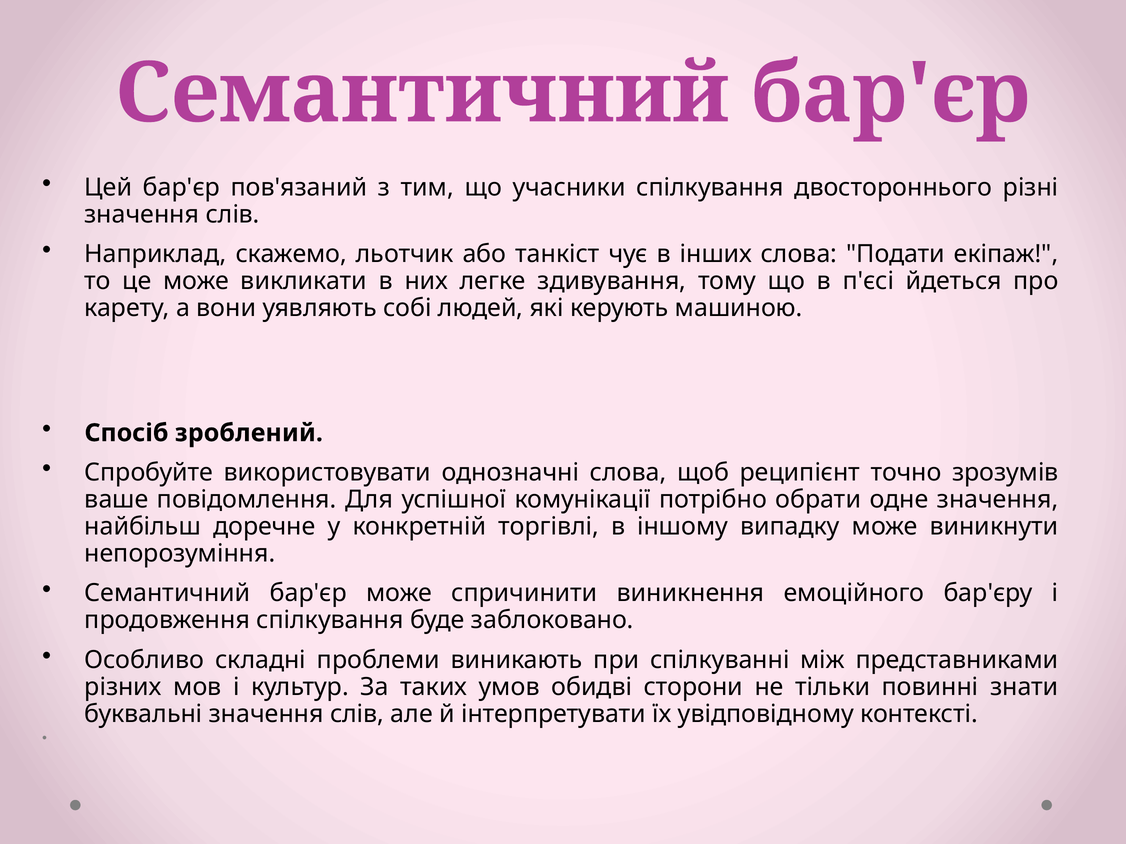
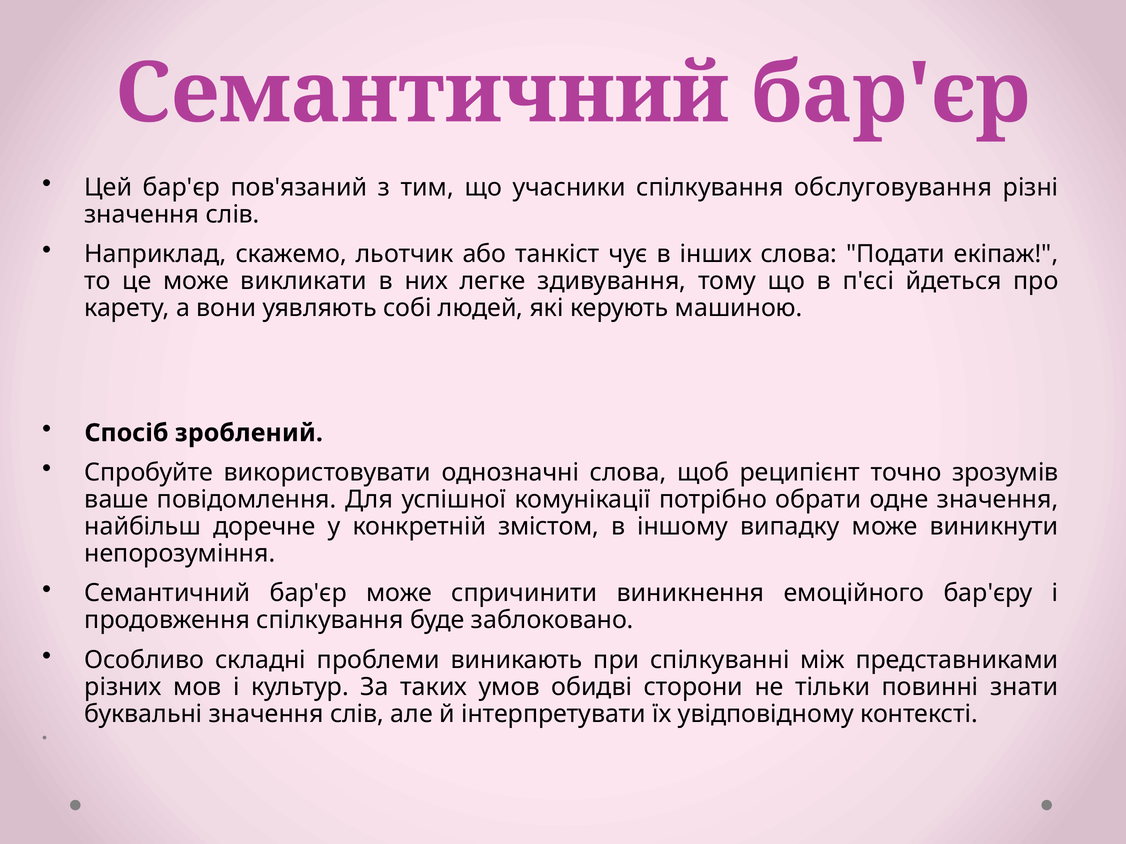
двостороннього: двостороннього -> обслуговування (893, 187)
торгівлі: торгівлі -> змістом (549, 527)
